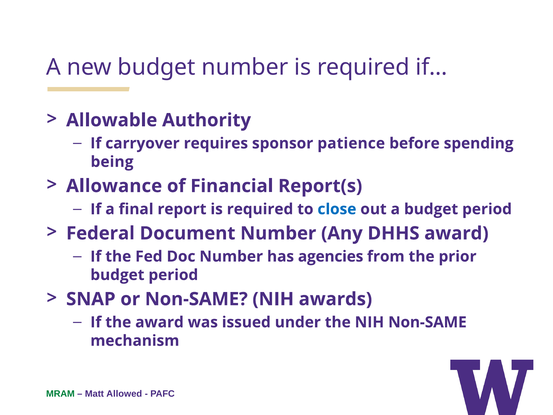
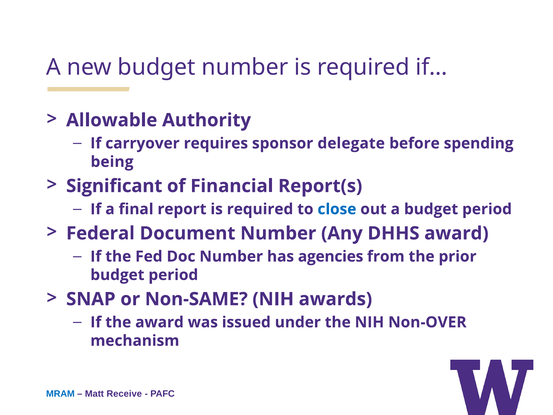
patience: patience -> delegate (351, 143)
Allowance: Allowance -> Significant (114, 186)
NIH Non-SAME: Non-SAME -> Non-OVER (427, 322)
MRAM colour: green -> blue (60, 393)
Allowed: Allowed -> Receive (124, 393)
